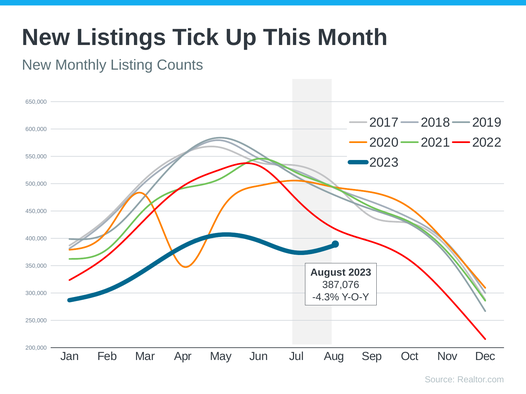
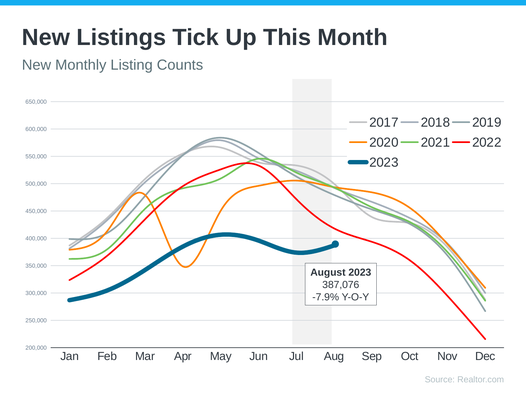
-4.3%: -4.3% -> -7.9% (326, 297)
